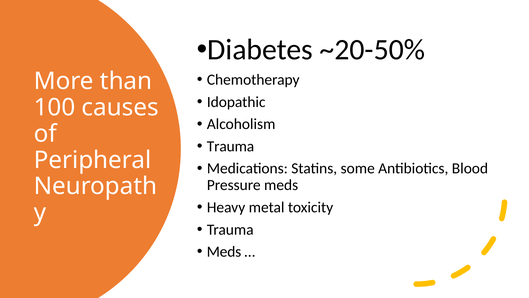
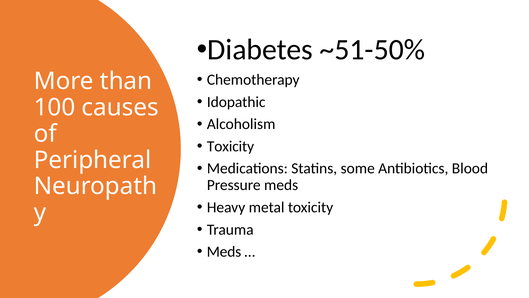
~20-50%: ~20-50% -> ~51-50% (372, 50)
Trauma: Trauma -> Toxicity (230, 146)
